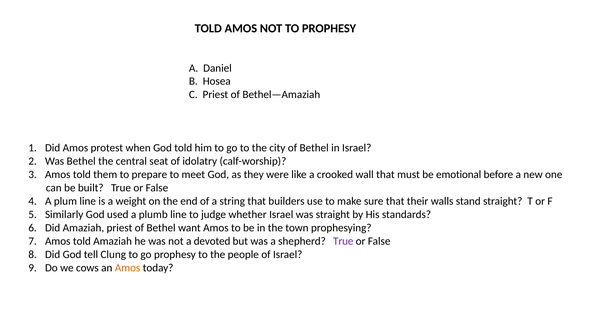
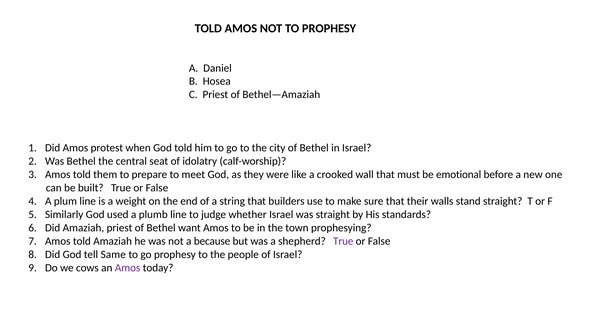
devoted: devoted -> because (212, 241)
Clung: Clung -> Same (113, 254)
Amos colour: orange -> purple (128, 268)
